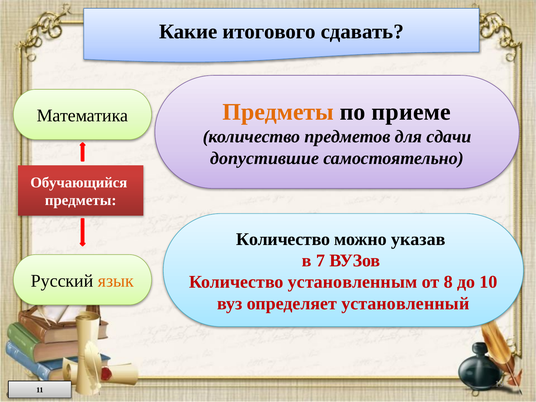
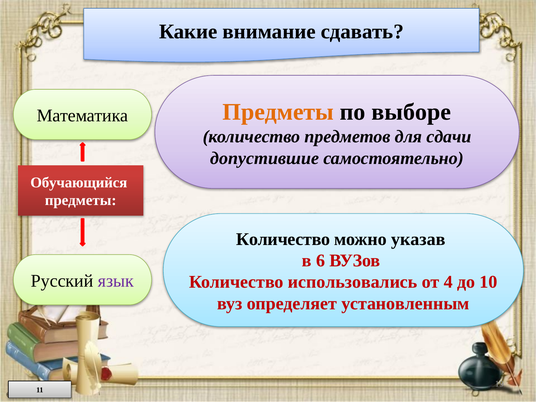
итогового: итогового -> внимание (269, 32)
приеме: приеме -> выборе (411, 112)
7: 7 -> 6 (321, 261)
язык colour: orange -> purple (116, 281)
установленным: установленным -> использовались (353, 282)
8: 8 -> 4 (448, 282)
установленный: установленный -> установленным (405, 303)
